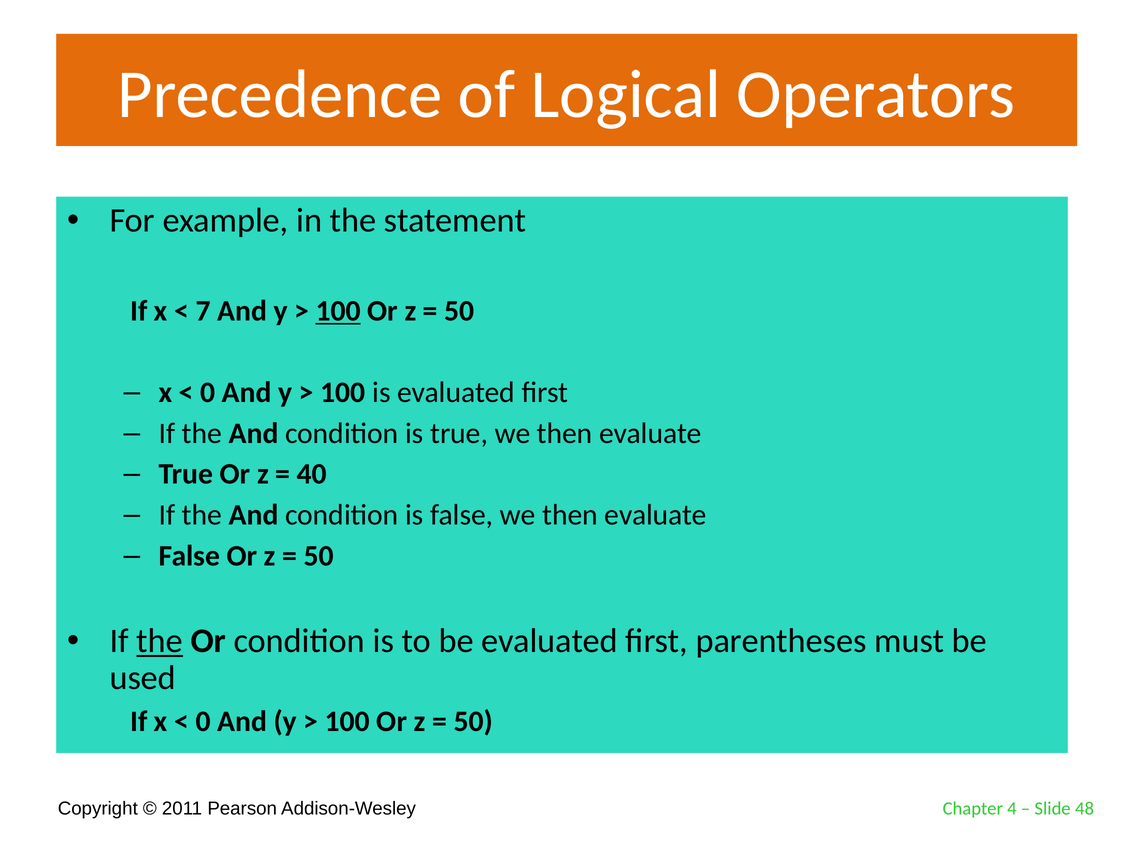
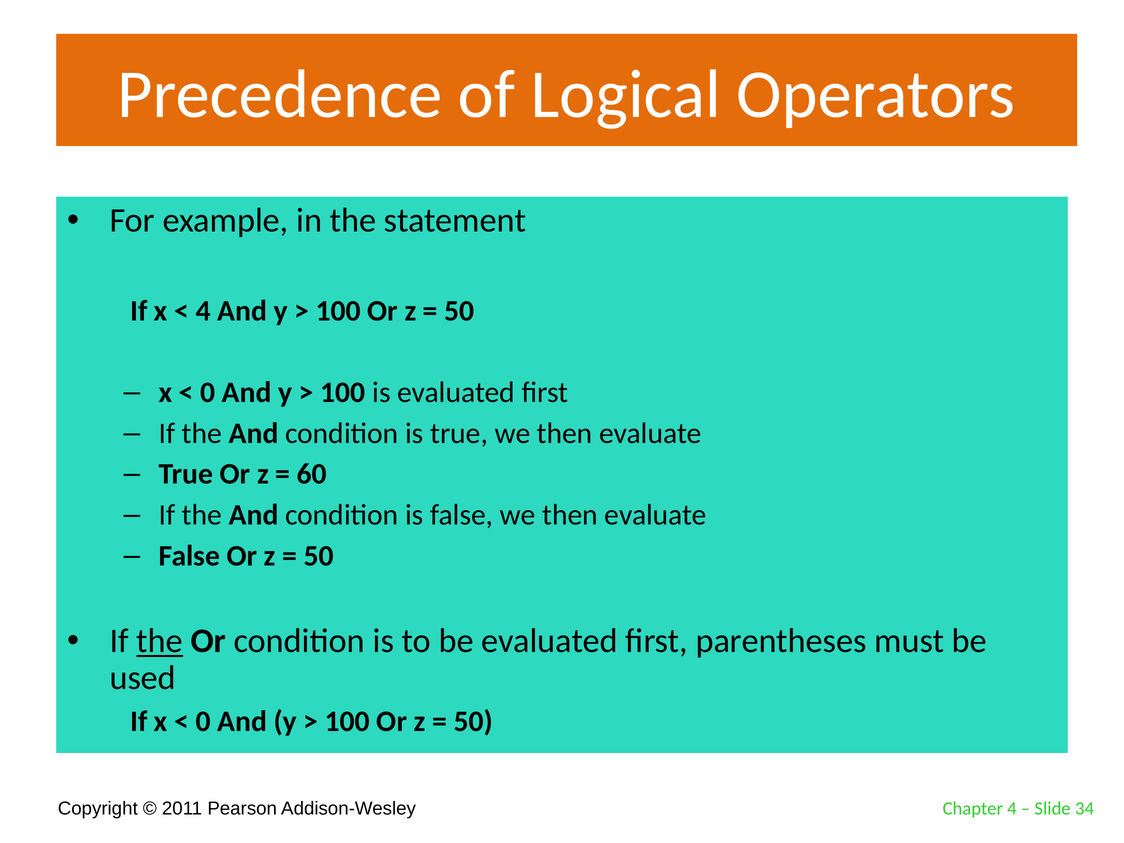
7: 7 -> 4 (203, 311)
100 underline: present -> none (338, 311)
40: 40 -> 60 (312, 474)
48: 48 -> 34 (1085, 808)
